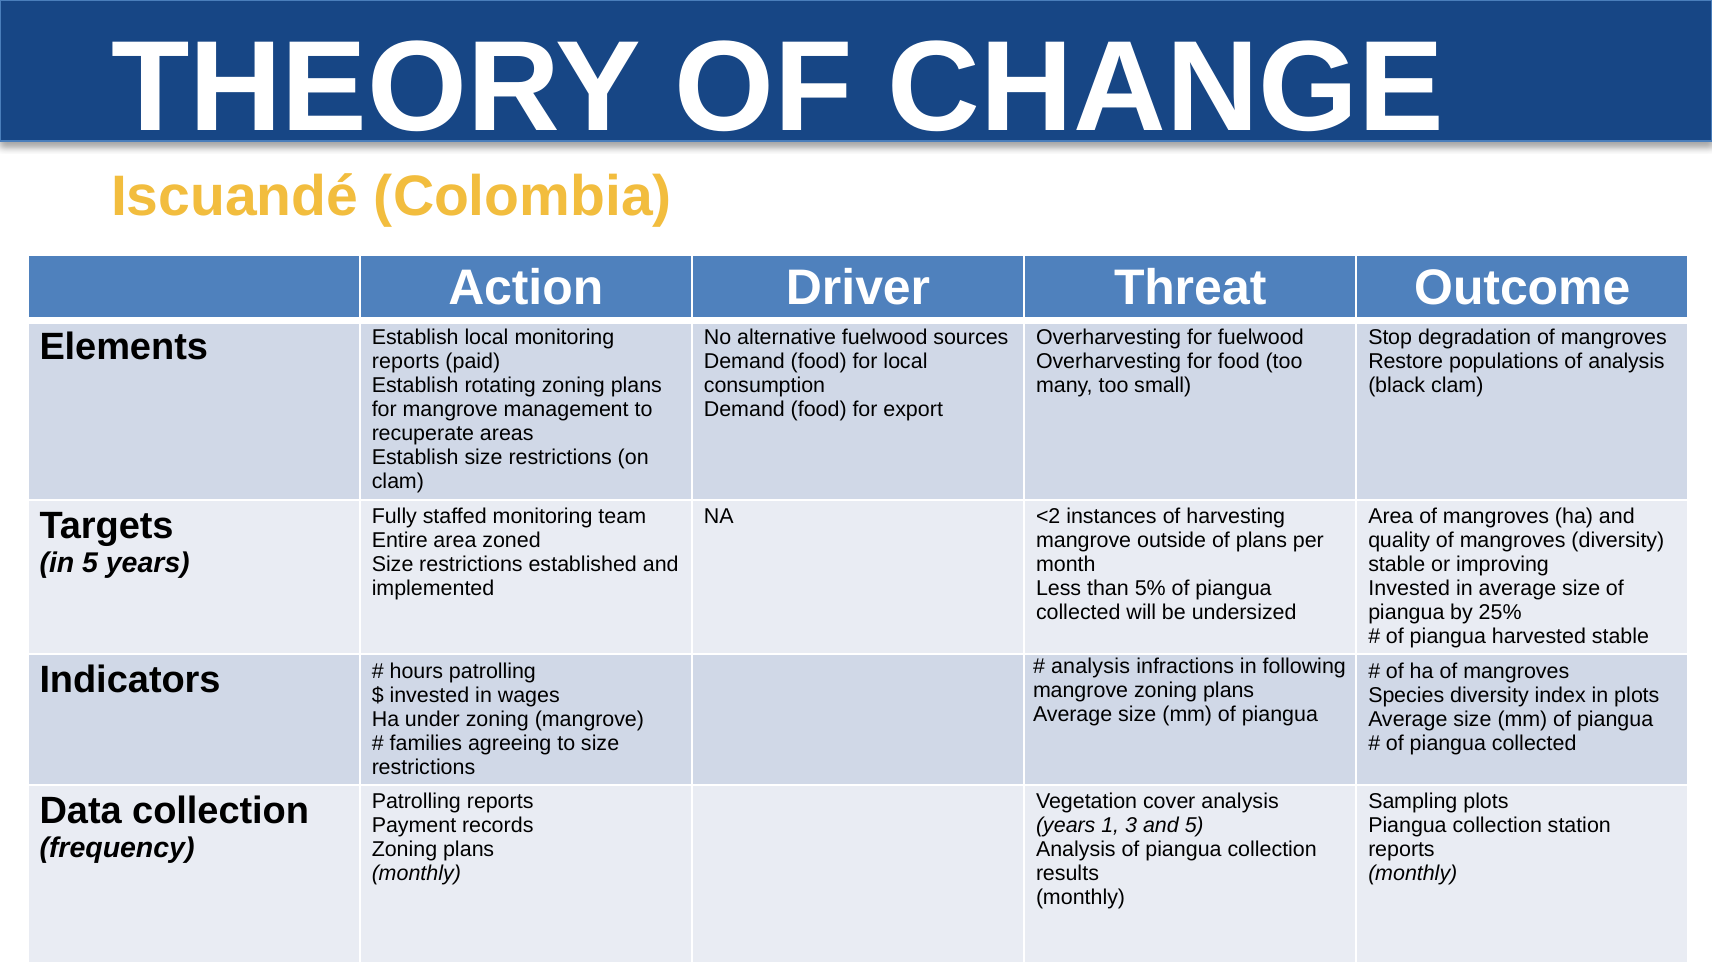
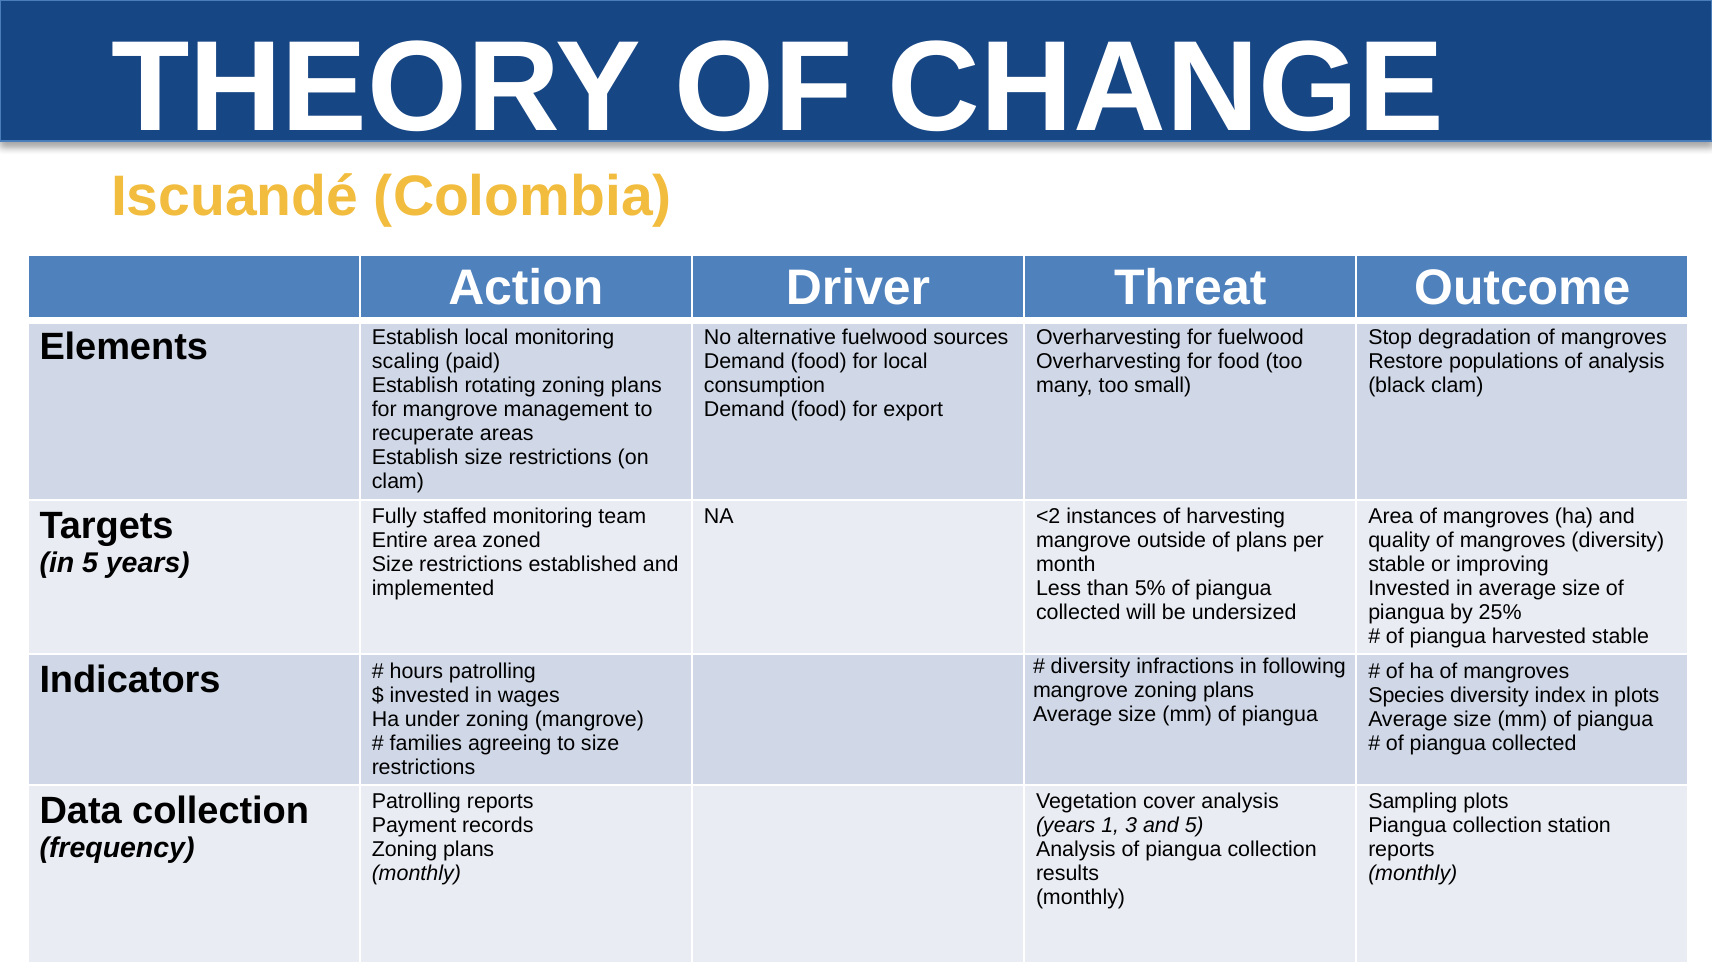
reports: reports -> scaling (406, 361)
analysis: analysis -> diversity (1091, 667)
